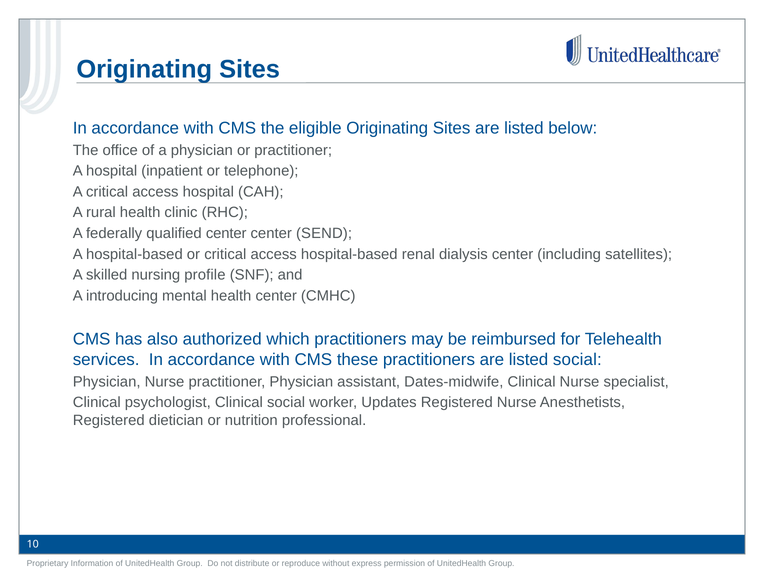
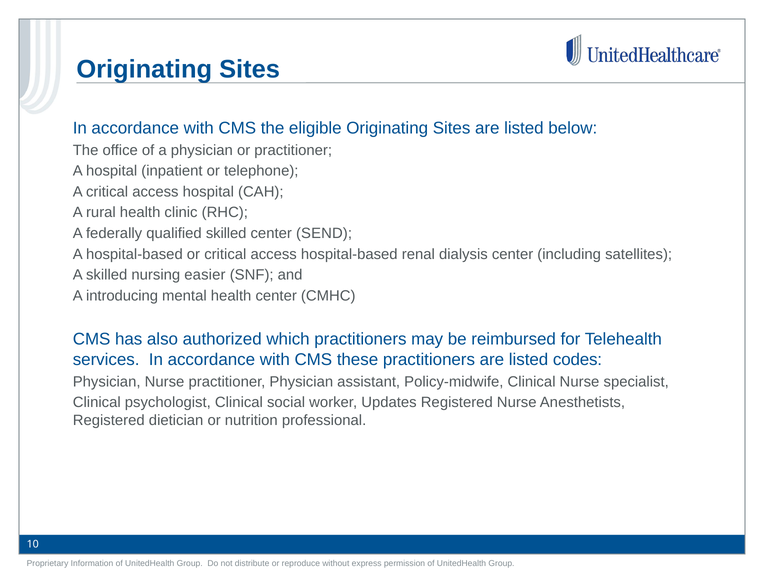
qualified center: center -> skilled (226, 233)
profile: profile -> easier (205, 275)
listed social: social -> codes (577, 360)
Dates-midwife: Dates-midwife -> Policy-midwife (454, 382)
